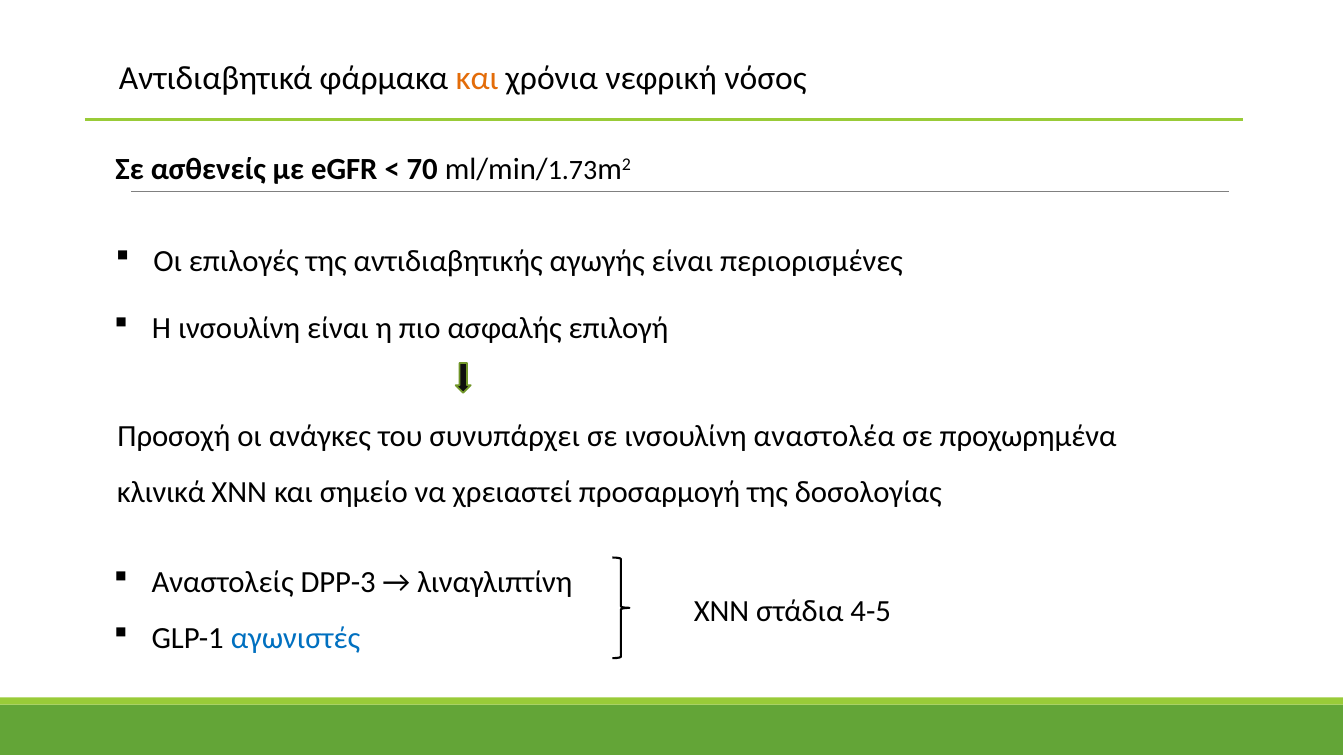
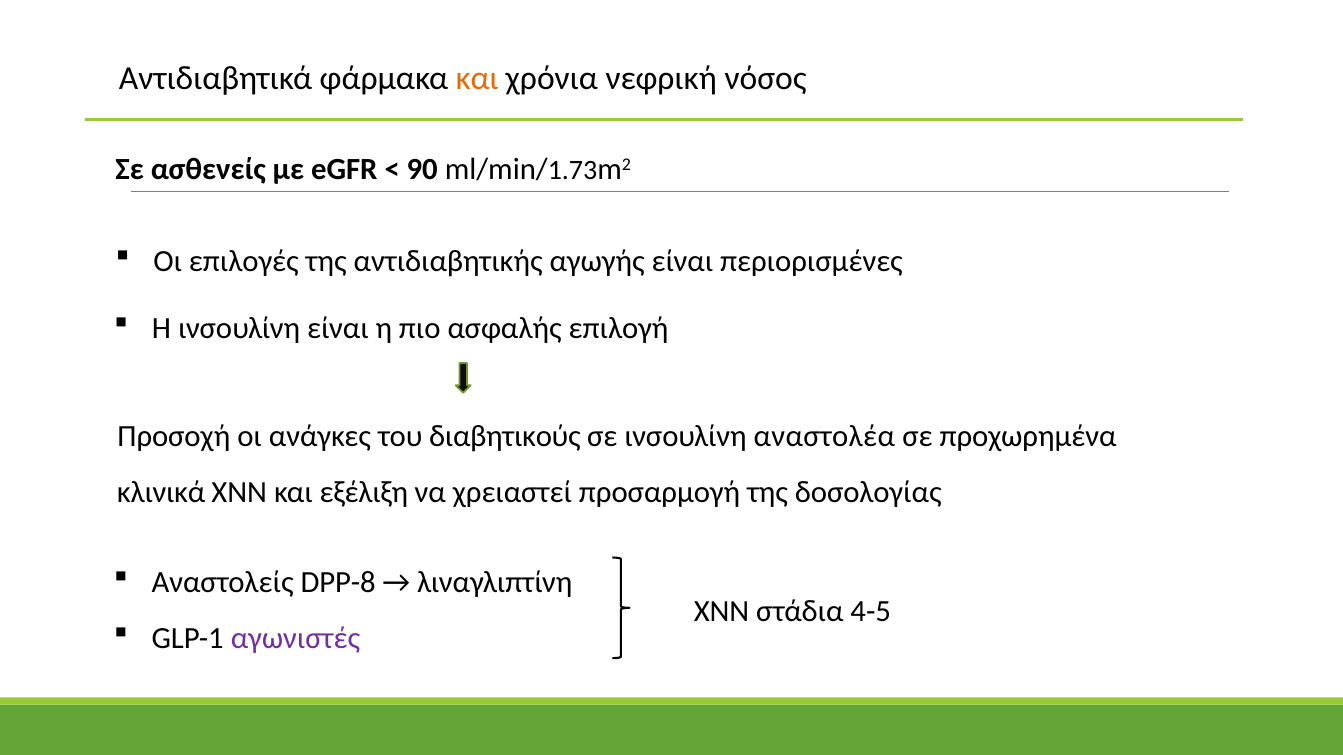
70: 70 -> 90 (422, 170)
συνυπάρχει: συνυπάρχει -> διαβητικούς (505, 437)
σημείο: σημείο -> εξέλιξη (364, 492)
DPP-3: DPP-3 -> DPP-8 (338, 583)
αγωνιστές colour: blue -> purple (295, 638)
